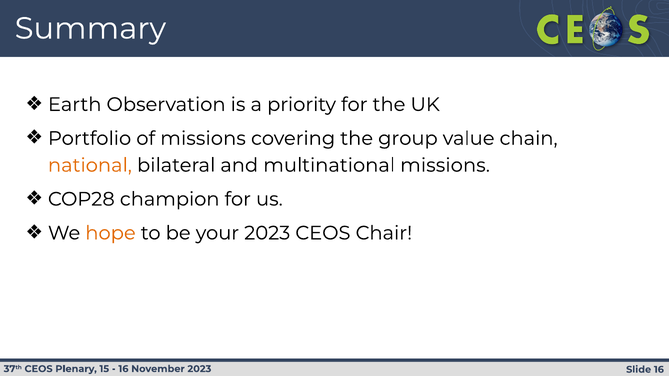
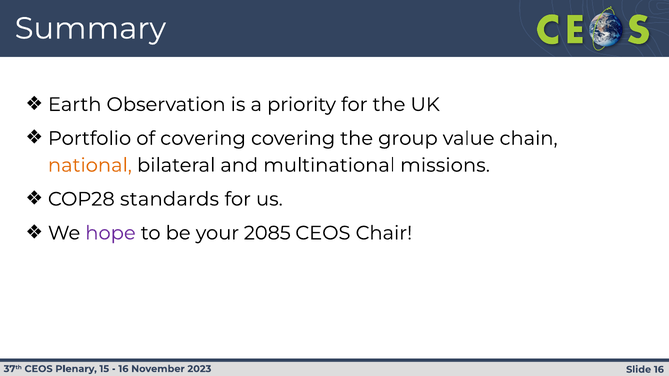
of missions: missions -> covering (203, 138)
champion: champion -> standards (170, 199)
hope colour: orange -> purple (110, 233)
your 2023: 2023 -> 2085 (267, 233)
